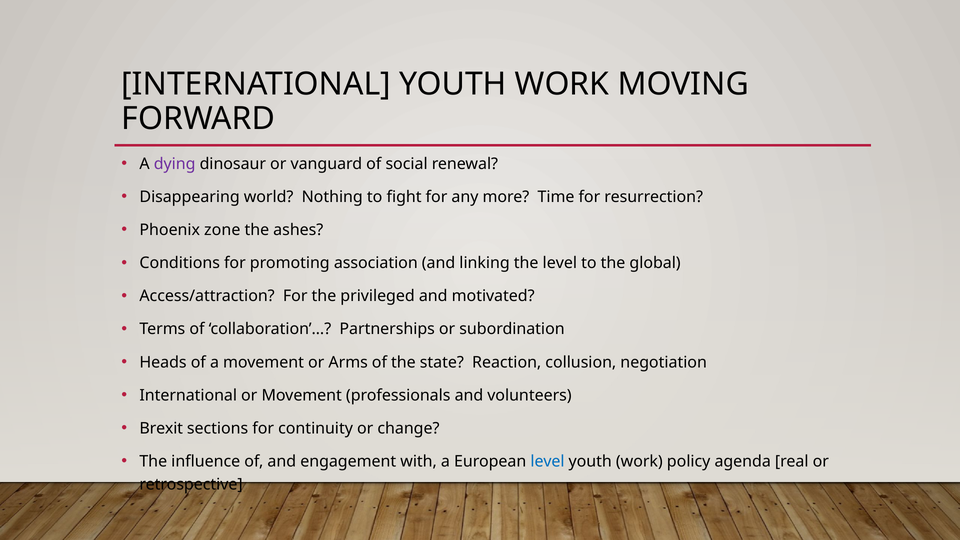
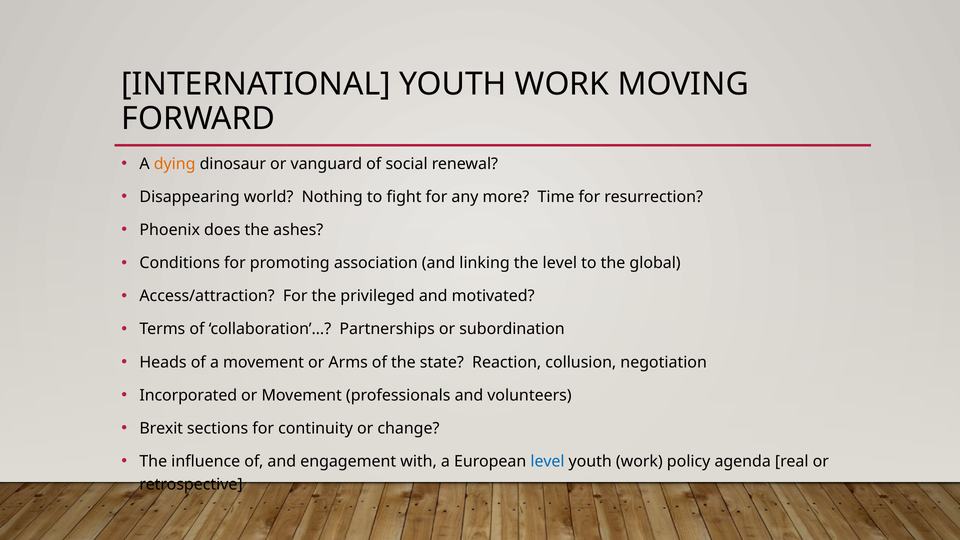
dying colour: purple -> orange (175, 164)
zone: zone -> does (222, 230)
International: International -> Incorporated (188, 395)
